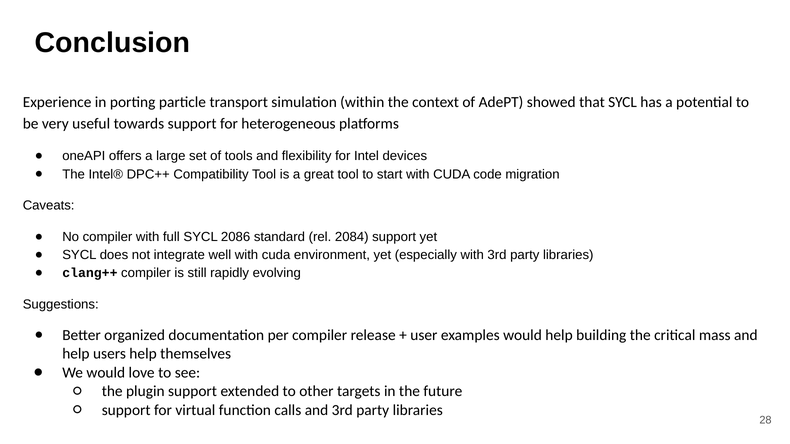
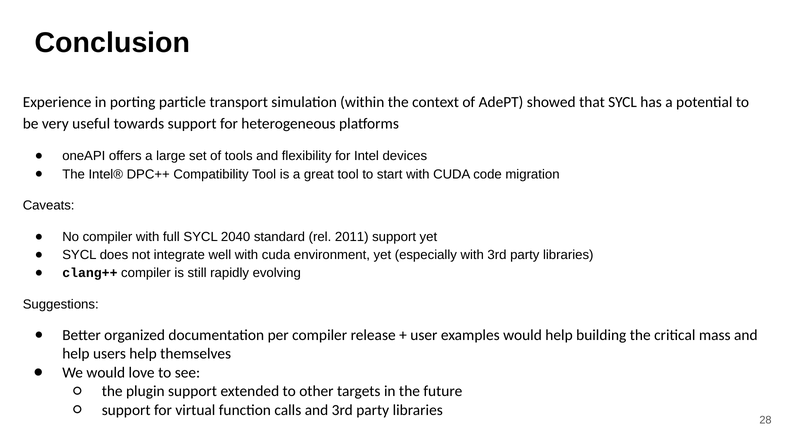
2086: 2086 -> 2040 (236, 237)
2084: 2084 -> 2011 (352, 237)
